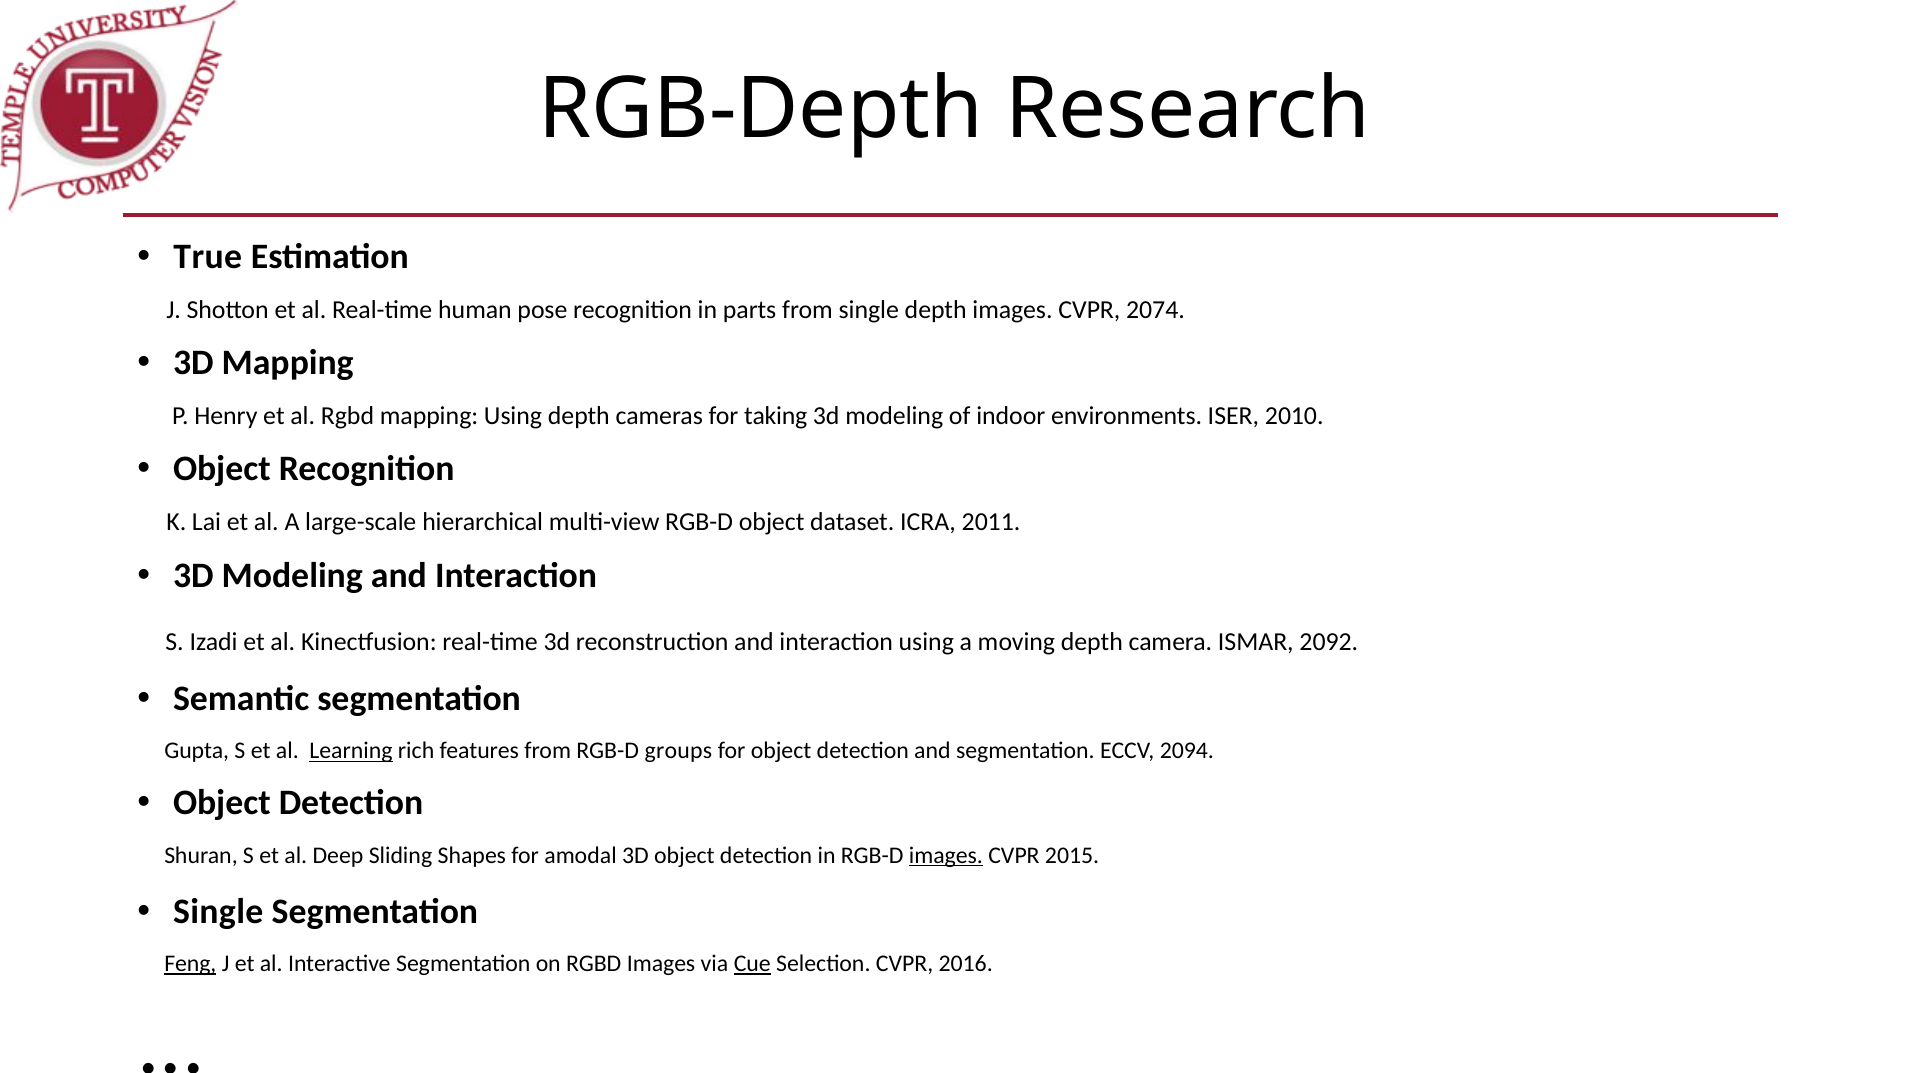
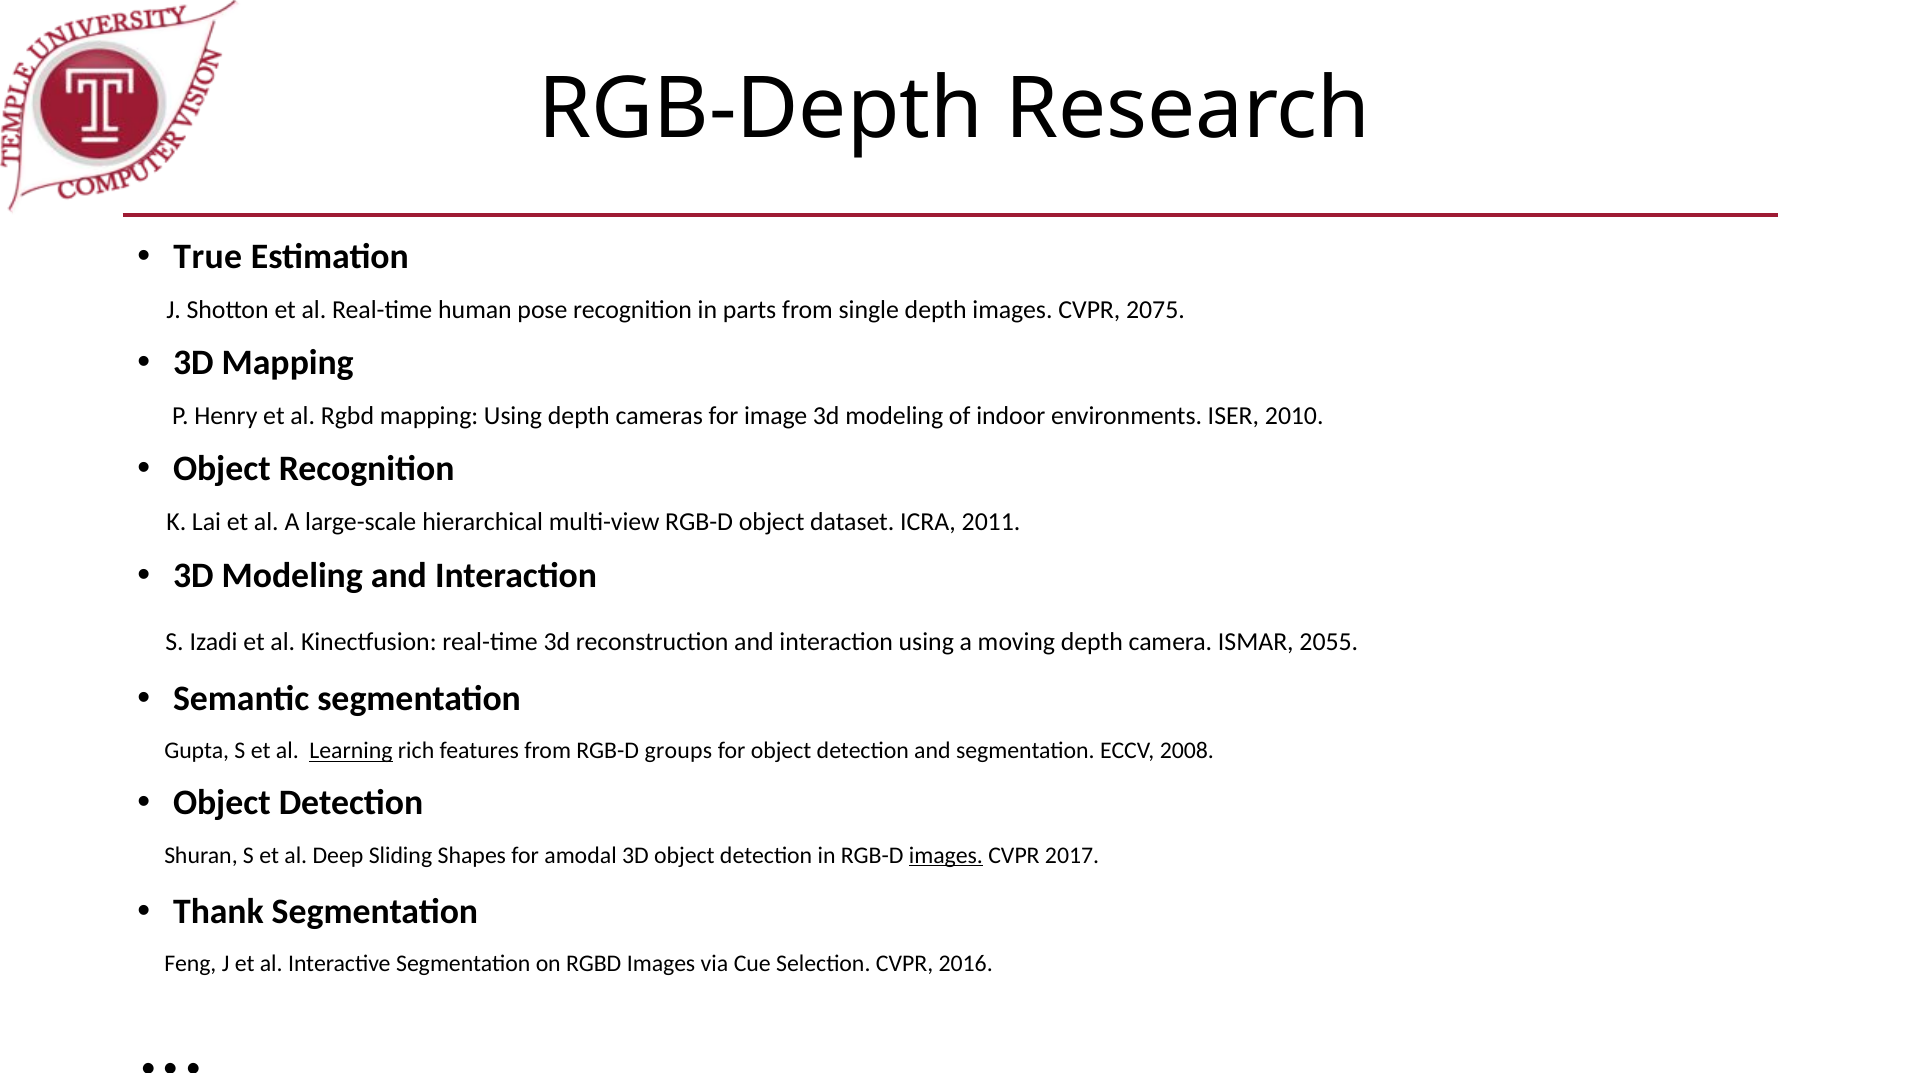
2074: 2074 -> 2075 (1156, 310)
taking: taking -> image (776, 416)
2092: 2092 -> 2055 (1329, 642)
2094: 2094 -> 2008 (1187, 751)
2015: 2015 -> 2017 (1072, 855)
Single: Single -> Thank (218, 912)
Feng underline: present -> none (190, 963)
Cue underline: present -> none (752, 963)
